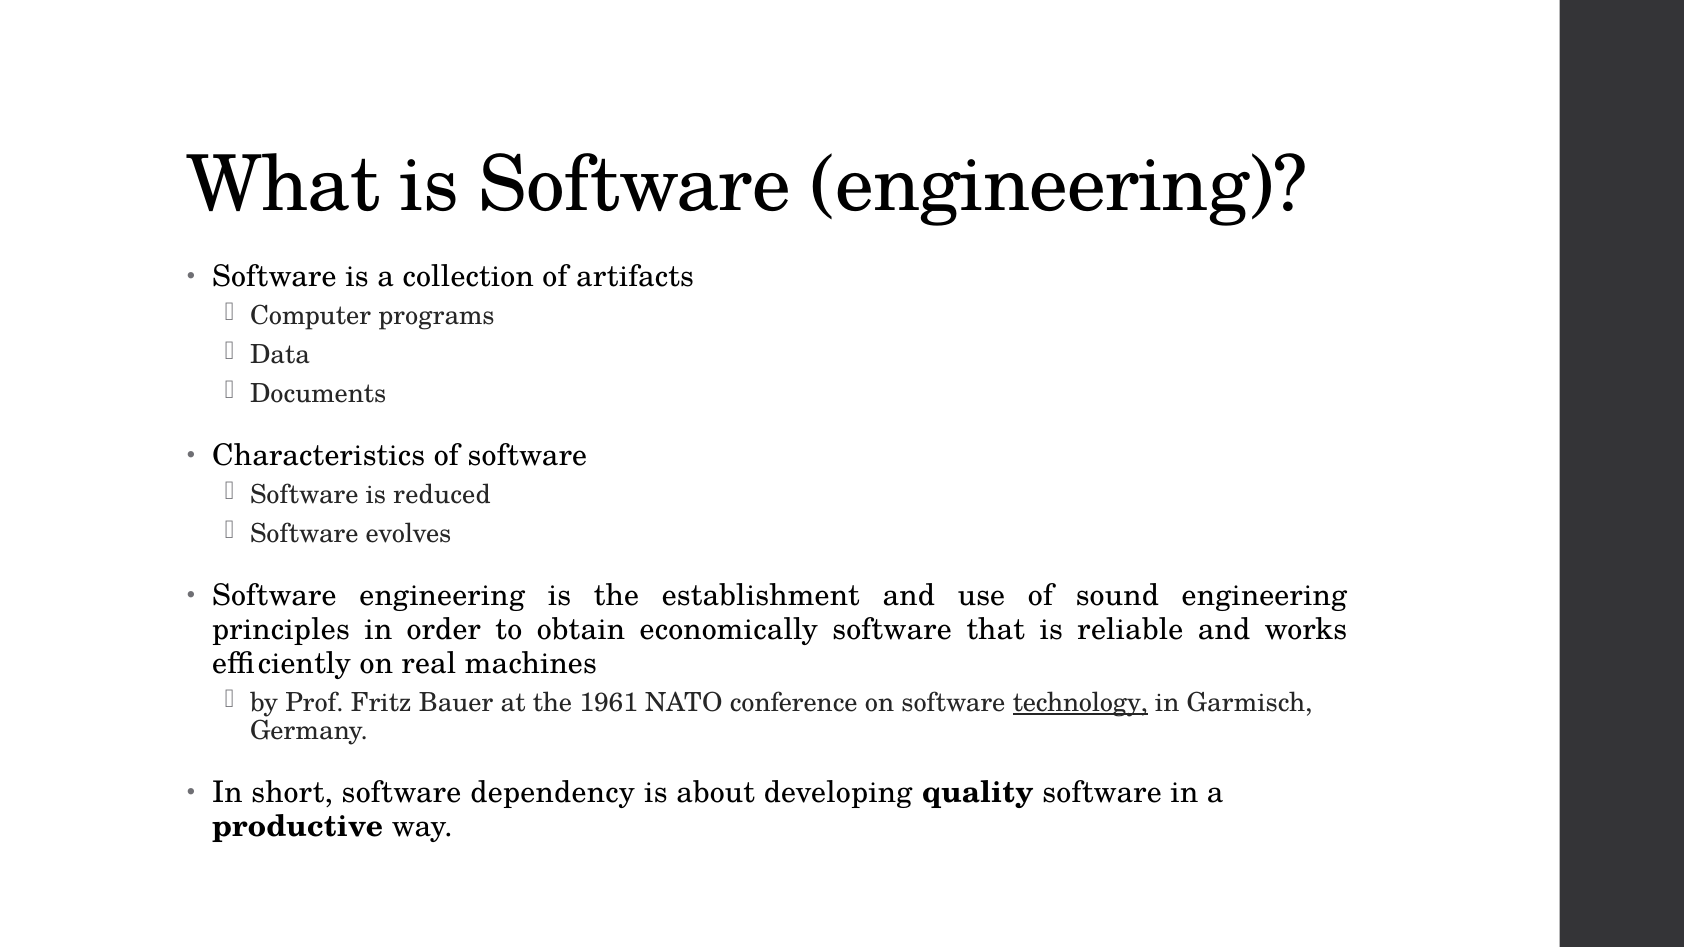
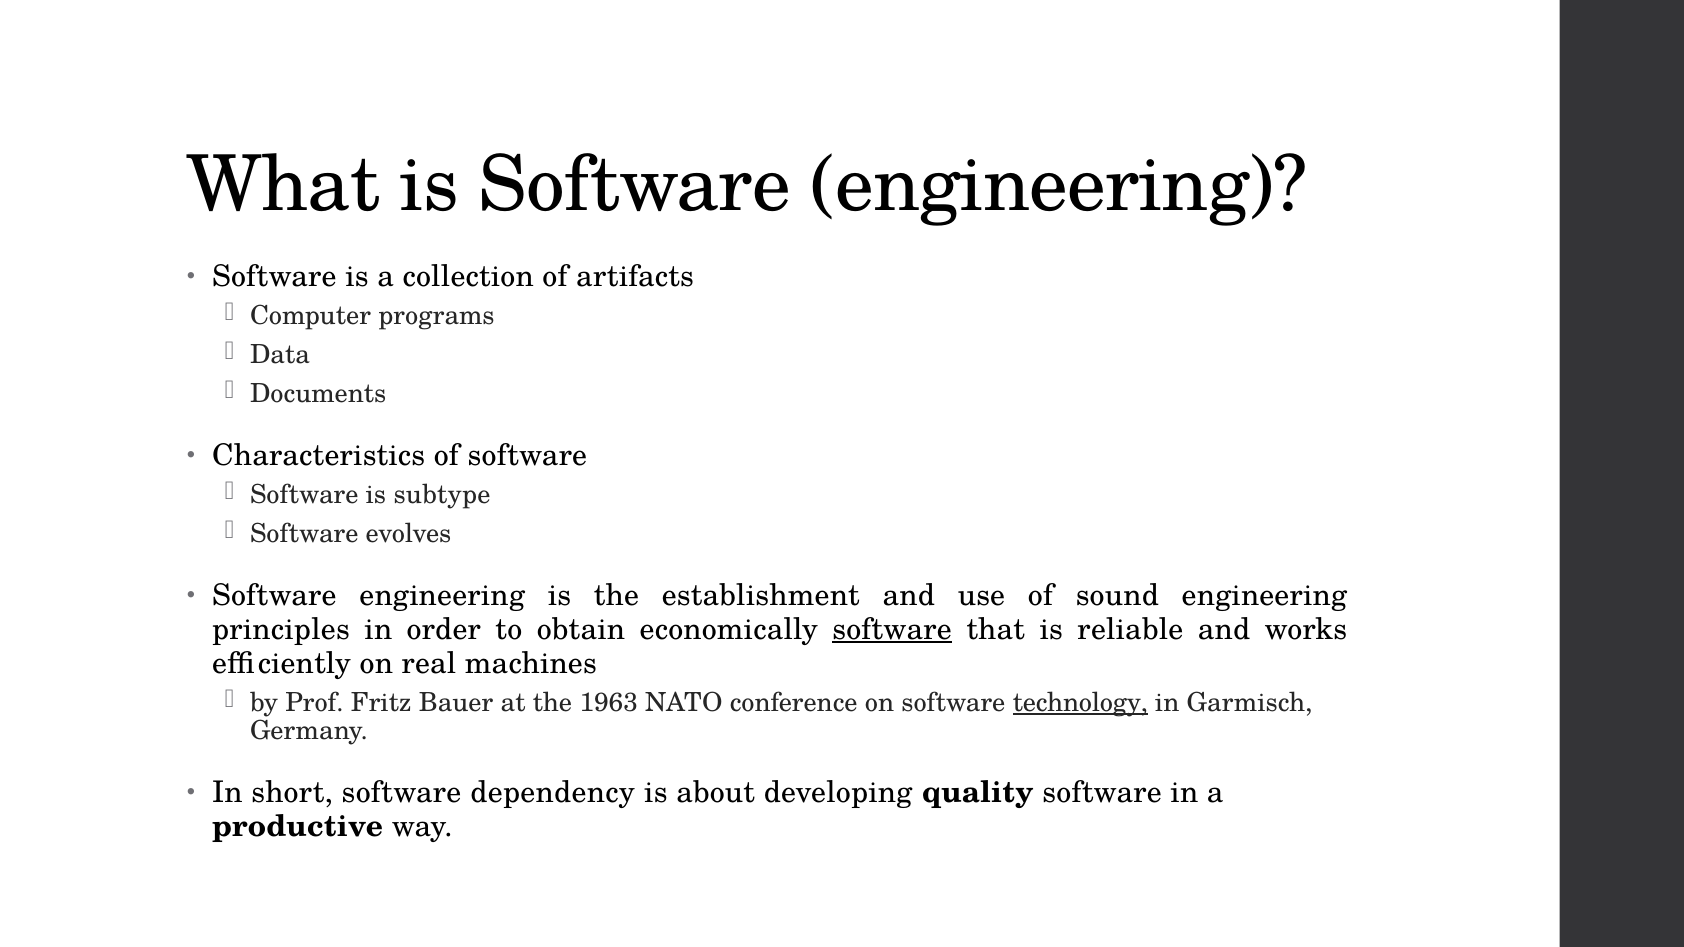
reduced: reduced -> subtype (442, 495)
software underline: none -> present (892, 629)
1961: 1961 -> 1963 (609, 703)
